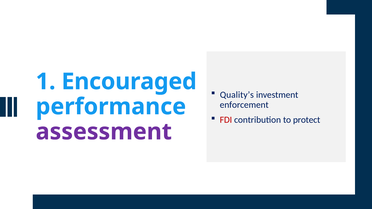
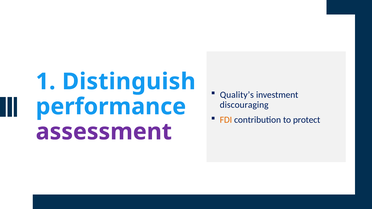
Encouraged: Encouraged -> Distinguish (129, 82)
enforcement: enforcement -> discouraging (244, 105)
FDI colour: red -> orange (226, 120)
